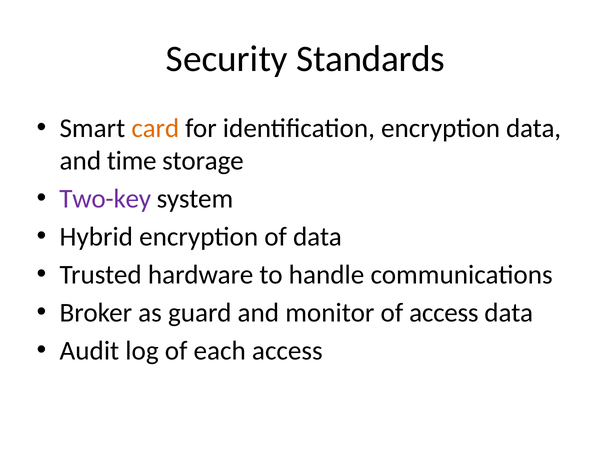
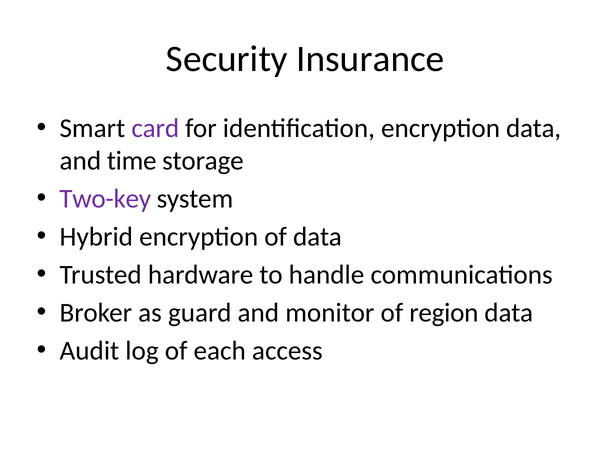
Standards: Standards -> Insurance (370, 59)
card colour: orange -> purple (155, 128)
of access: access -> region (444, 313)
